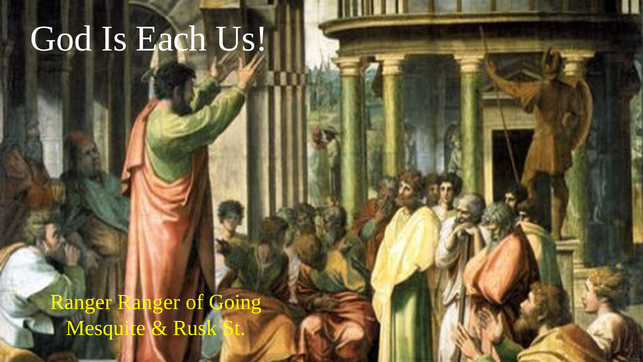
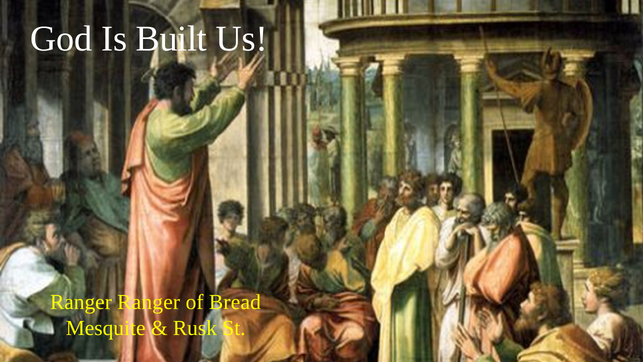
Each: Each -> Built (171, 39)
Going: Going -> Bread (235, 302)
